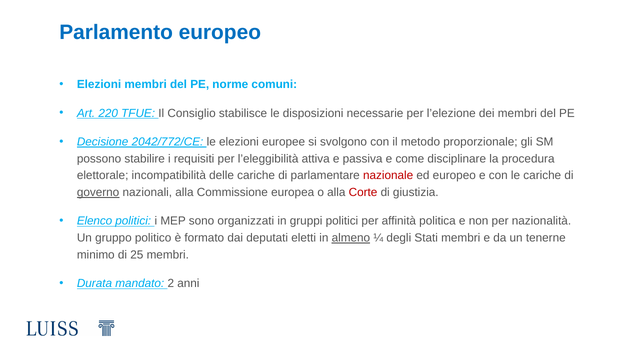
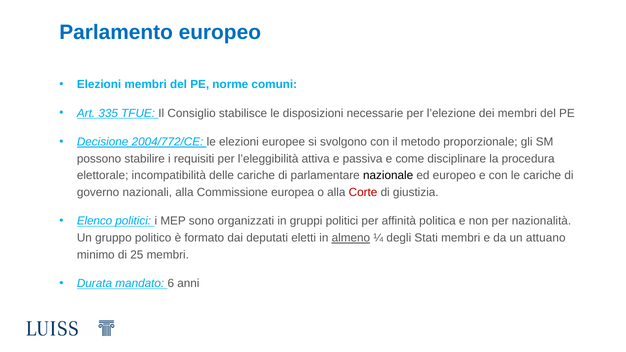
220: 220 -> 335 (108, 113)
2042/772/CE: 2042/772/CE -> 2004/772/CE (168, 142)
nazionale colour: red -> black (388, 176)
governo underline: present -> none (98, 193)
tenerne: tenerne -> attuano (546, 238)
2: 2 -> 6 (171, 284)
